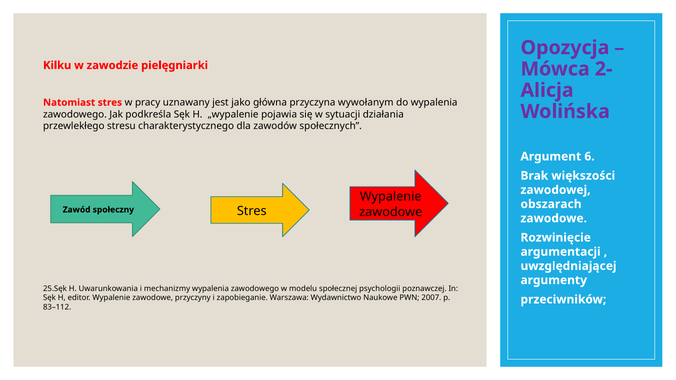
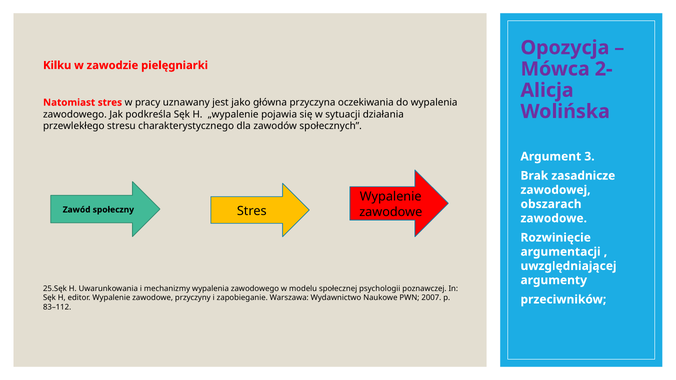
wywołanym: wywołanym -> oczekiwania (366, 103)
6: 6 -> 3 (589, 157)
większości: większości -> zasadnicze (583, 176)
